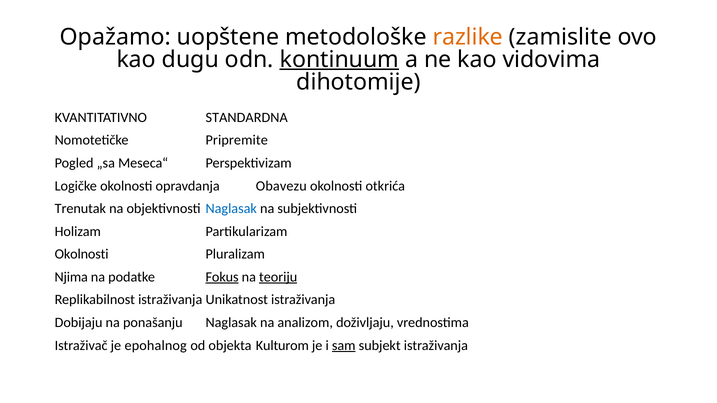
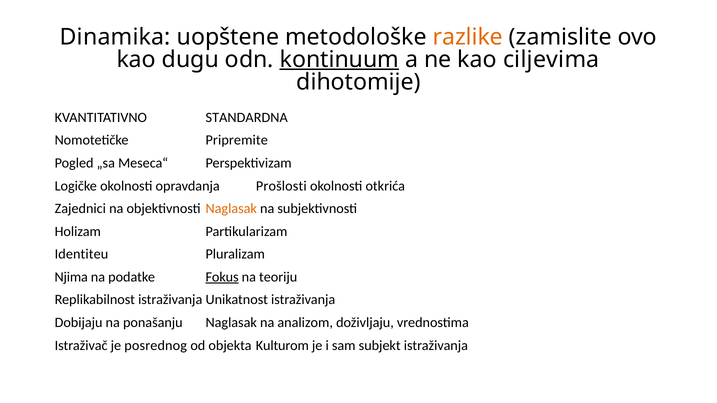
Opažamo: Opažamo -> Dinamika (115, 37)
vidovima: vidovima -> ciljevima (551, 60)
Obavezu: Obavezu -> Prošlosti (281, 186)
Trenutak: Trenutak -> Zajednici (80, 209)
Naglasak colour: blue -> orange (231, 209)
Okolnosti: Okolnosti -> Identiteu (81, 254)
teoriju underline: present -> none (278, 277)
epohalnog: epohalnog -> posrednog (156, 346)
sam underline: present -> none (344, 346)
